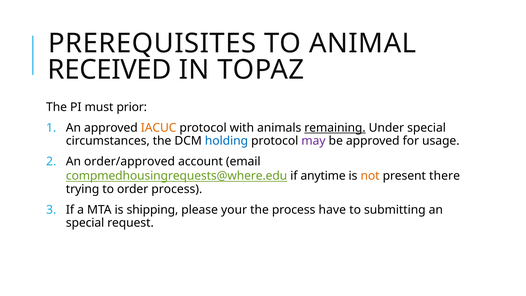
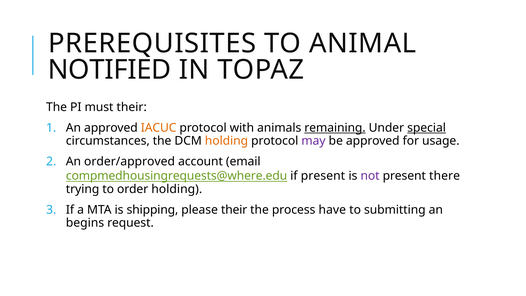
RECEIVED: RECEIVED -> NOTIFIED (110, 70)
must prior: prior -> their (132, 107)
special underline: none -> present (427, 128)
holding colour: blue -> orange (226, 141)
if anytime: anytime -> present (323, 176)
not colour: orange -> purple (370, 176)
order process: process -> holding (177, 189)
please your: your -> their (234, 210)
special: special -> begins (85, 223)
